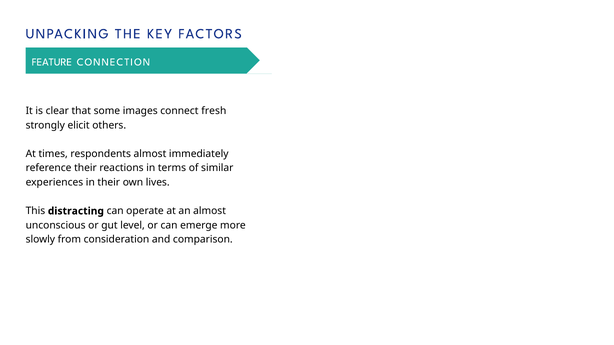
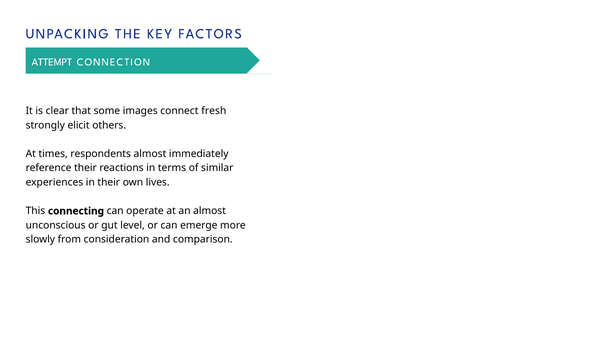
FEATURE: FEATURE -> ATTEMPT (52, 62)
distracting: distracting -> connecting (76, 211)
